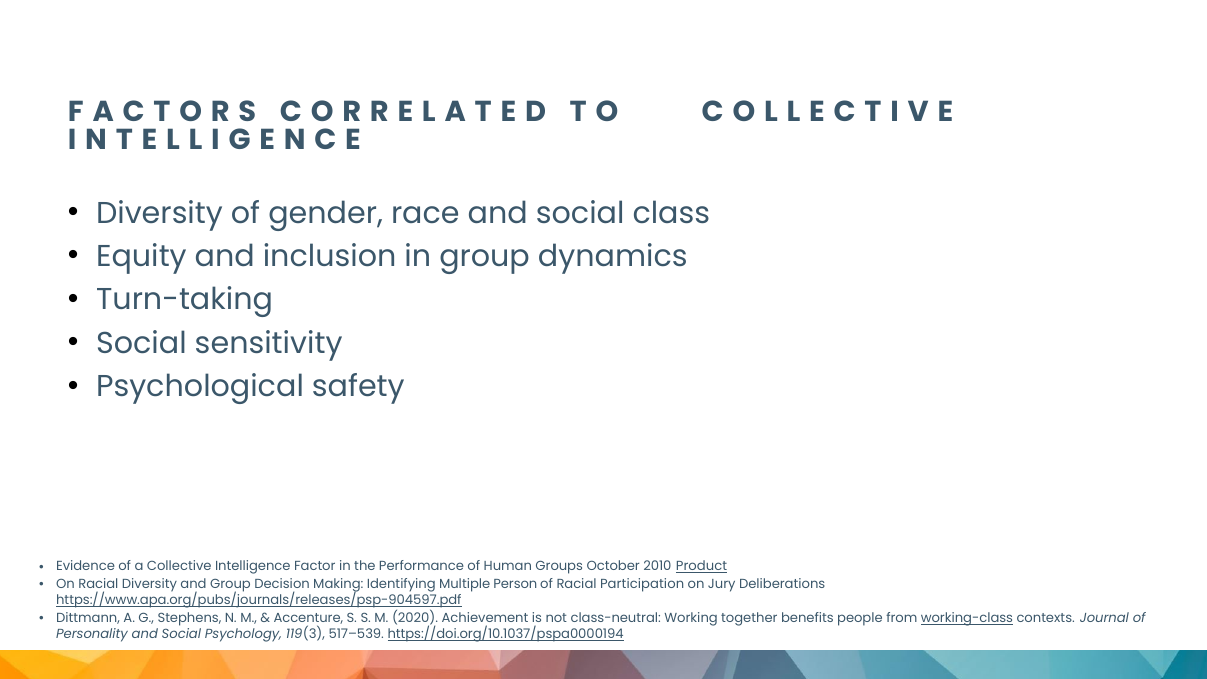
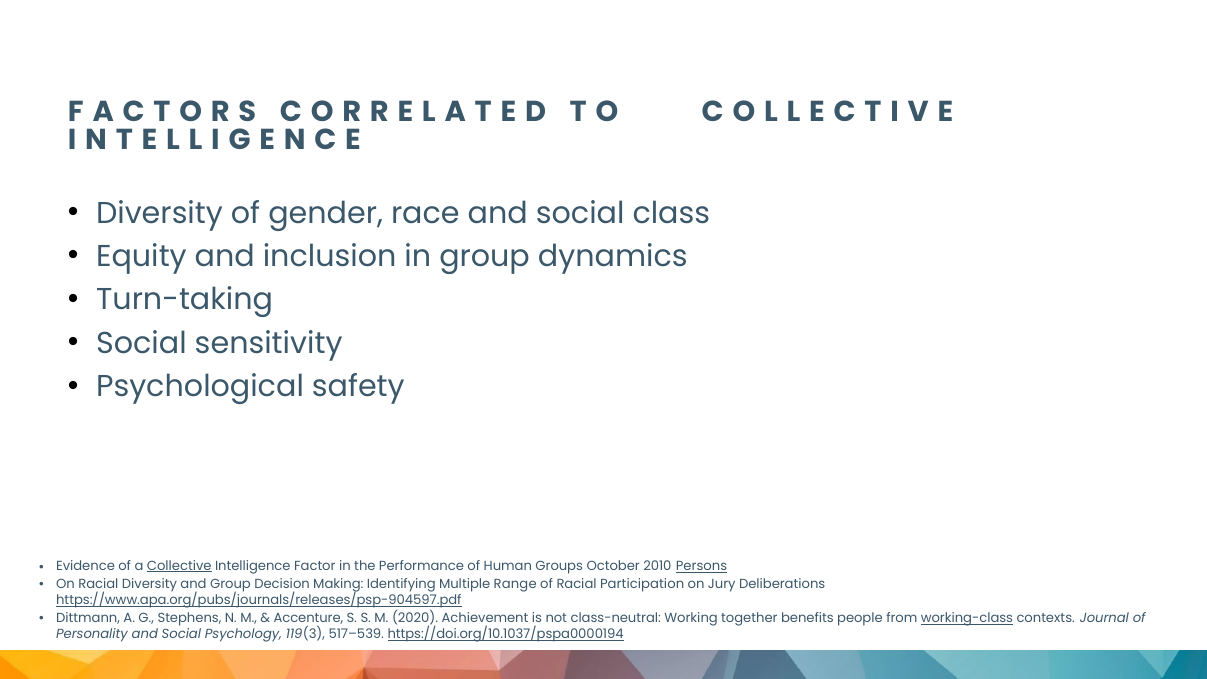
Collective underline: none -> present (179, 566)
Product: Product -> Persons (702, 566)
Person: Person -> Range (515, 584)
